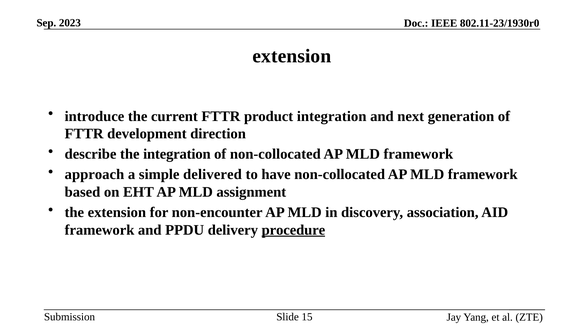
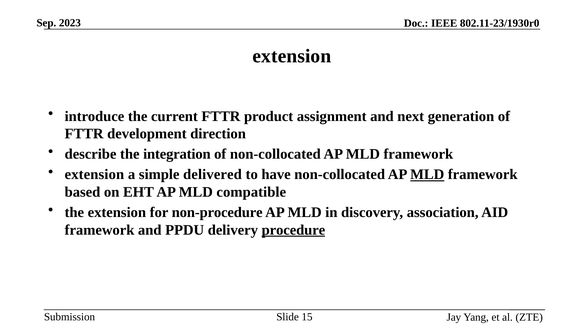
product integration: integration -> assignment (332, 116)
approach: approach -> extension (94, 175)
MLD underline: none -> present (427, 175)
assignment: assignment -> compatible (251, 192)
non-encounter: non-encounter -> non-procedure (217, 213)
